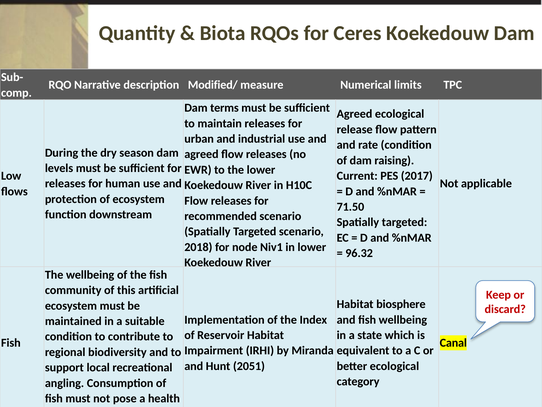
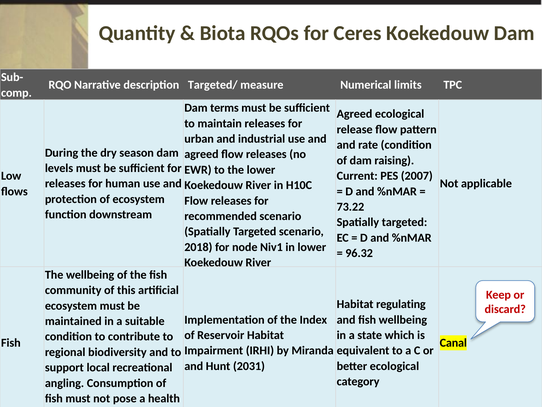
Modified/: Modified/ -> Targeted/ (213, 85)
2017: 2017 -> 2007 (417, 176)
71.50: 71.50 -> 73.22 (350, 207)
biosphere: biosphere -> regulating (401, 304)
2051: 2051 -> 2031 (249, 366)
